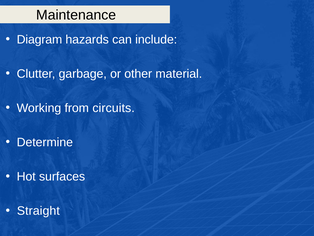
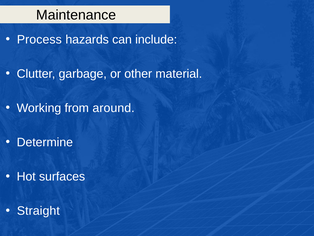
Diagram: Diagram -> Process (39, 39)
circuits: circuits -> around (114, 108)
